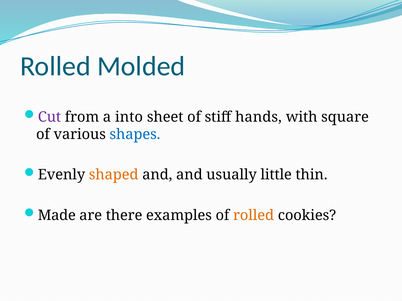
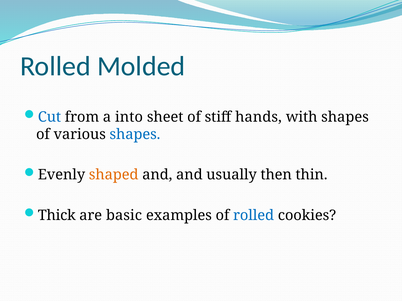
Cut colour: purple -> blue (49, 117)
with square: square -> shapes (345, 117)
little: little -> then (276, 175)
Made: Made -> Thick (57, 216)
there: there -> basic (124, 216)
rolled colour: orange -> blue (254, 216)
